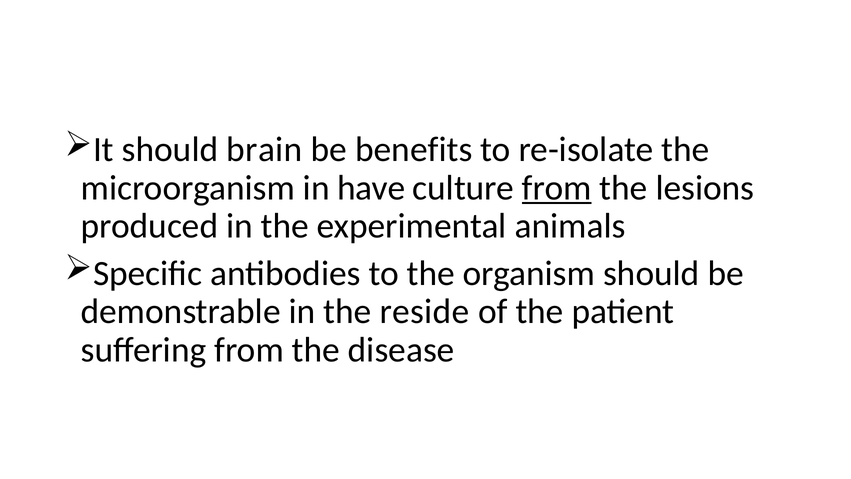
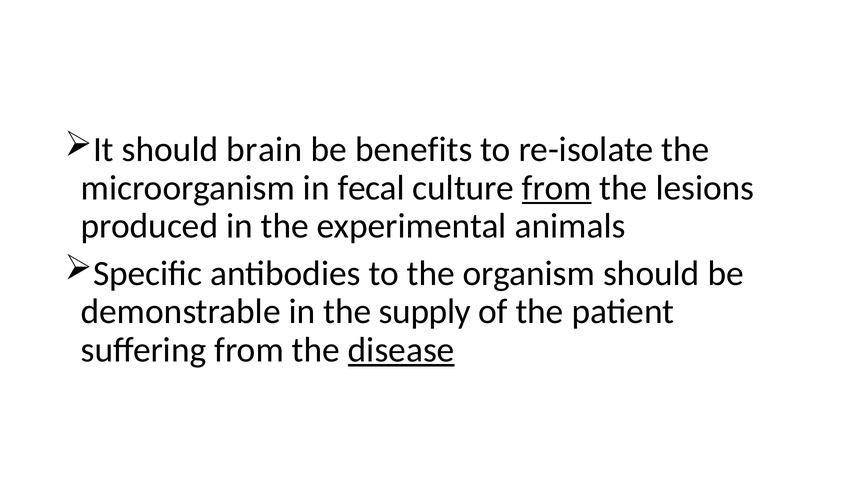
have: have -> fecal (371, 188)
reside: reside -> supply (425, 311)
disease underline: none -> present (401, 350)
